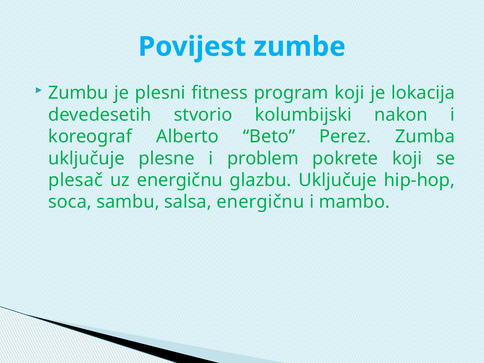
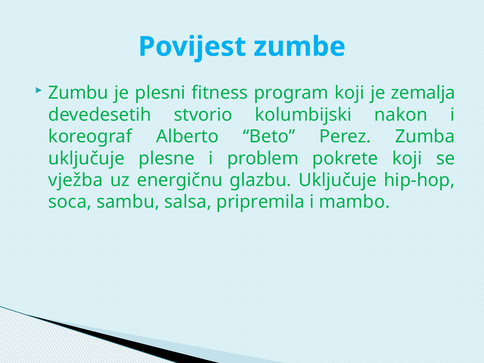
lokacija: lokacija -> zemalja (423, 93)
plesač: plesač -> vježba (76, 180)
salsa energičnu: energičnu -> pripremila (261, 202)
